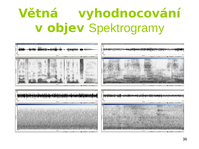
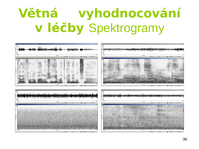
objev: objev -> léčby (66, 28)
